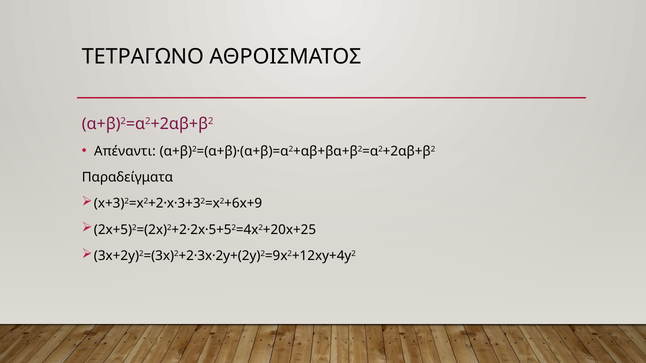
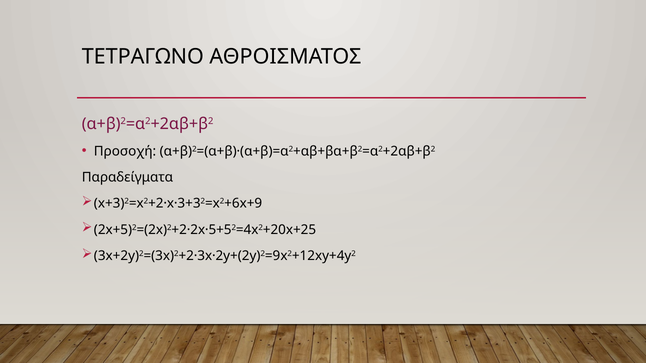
Απέναντι: Απέναντι -> Προσοχή (125, 151)
